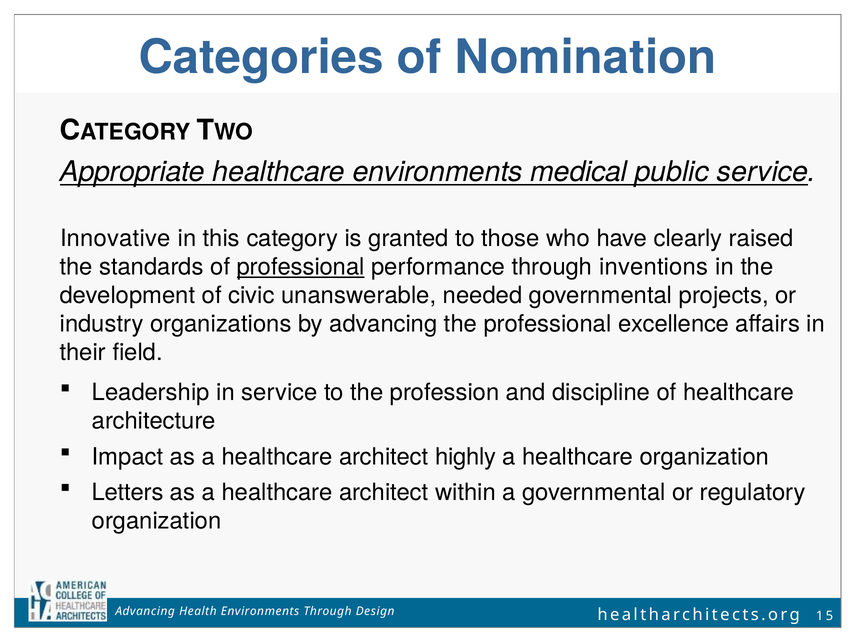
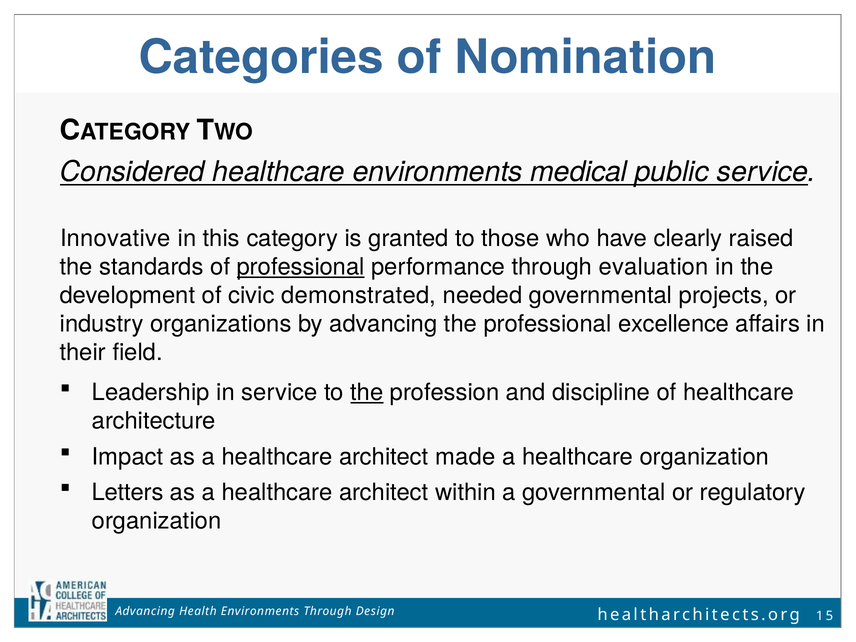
Appropriate: Appropriate -> Considered (132, 172)
inventions: inventions -> evaluation (654, 267)
unanswerable: unanswerable -> demonstrated (359, 296)
the underline: none -> present (367, 393)
highly: highly -> made (465, 457)
